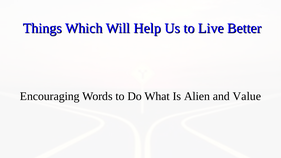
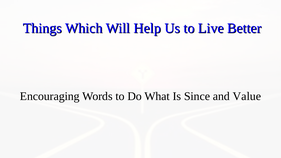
Alien: Alien -> Since (197, 96)
